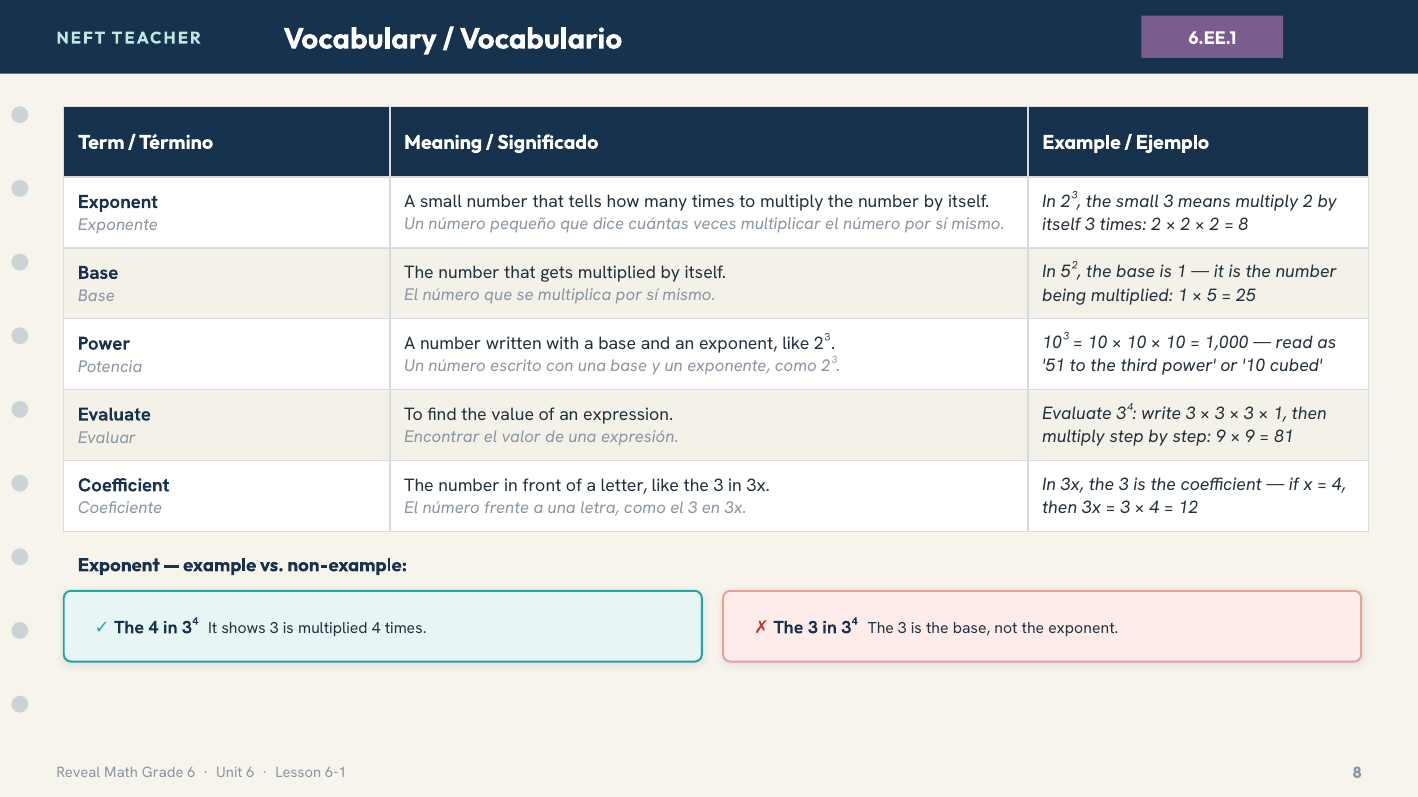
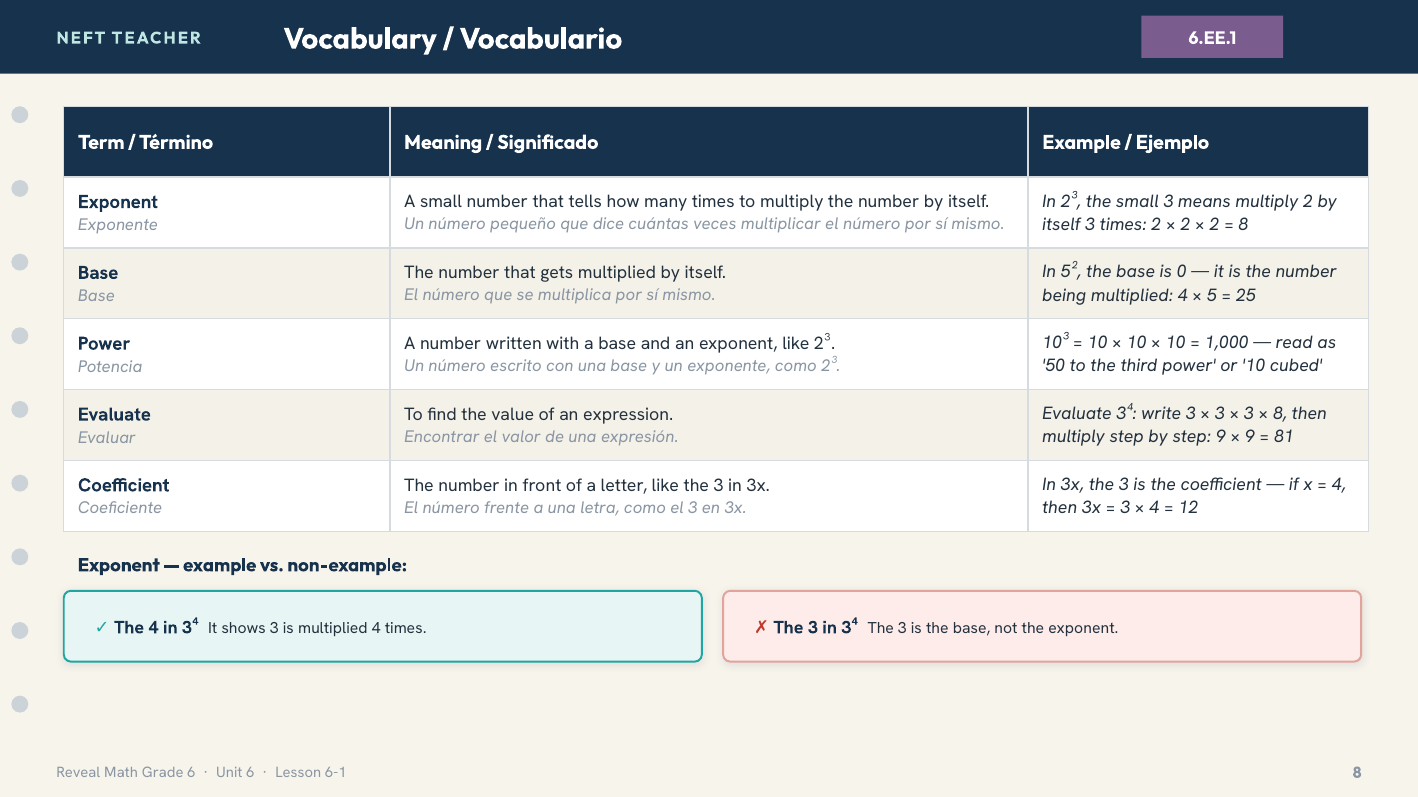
is 1: 1 -> 0 (1182, 272)
being multiplied 1: 1 -> 4 (1183, 295)
51: 51 -> 50 (1054, 366)
1: 1 -> 8 (1280, 414)
